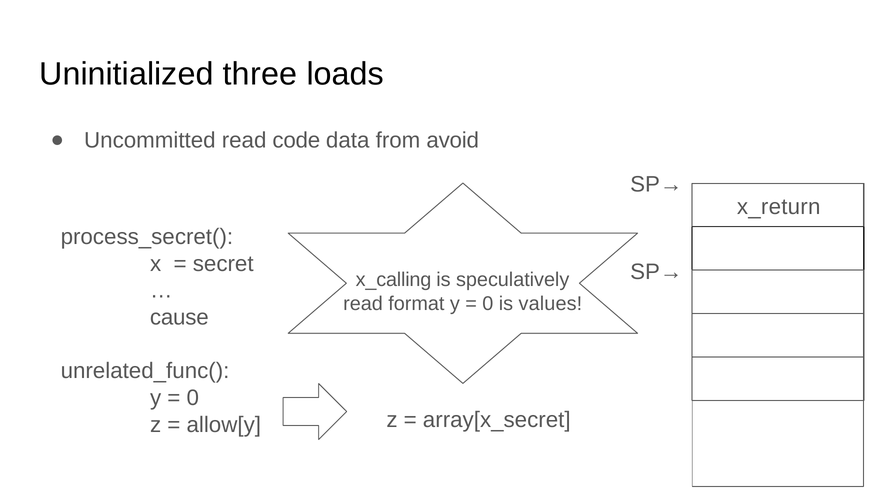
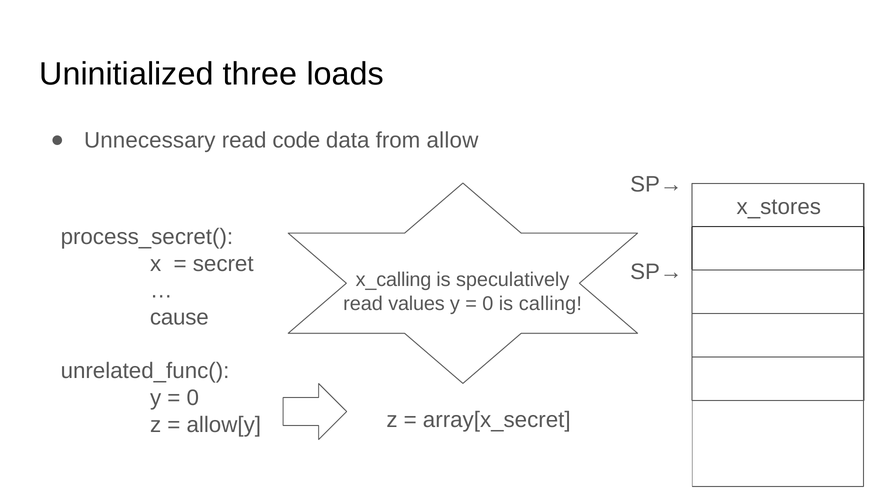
Uncommitted: Uncommitted -> Unnecessary (150, 141)
avoid: avoid -> allow (452, 141)
x_return: x_return -> x_stores (779, 207)
format: format -> values (416, 304)
values: values -> calling (550, 304)
